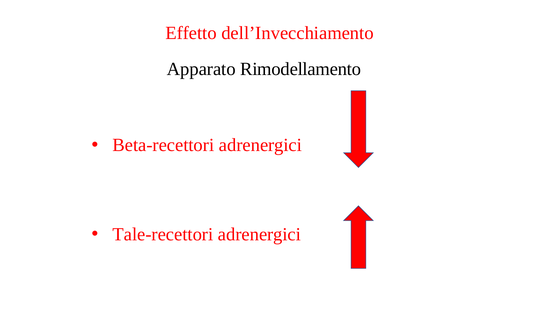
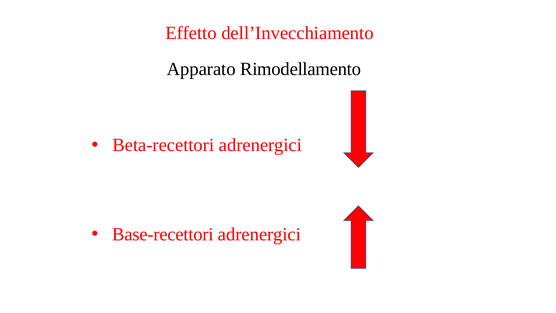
Tale-recettori: Tale-recettori -> Base-recettori (163, 234)
